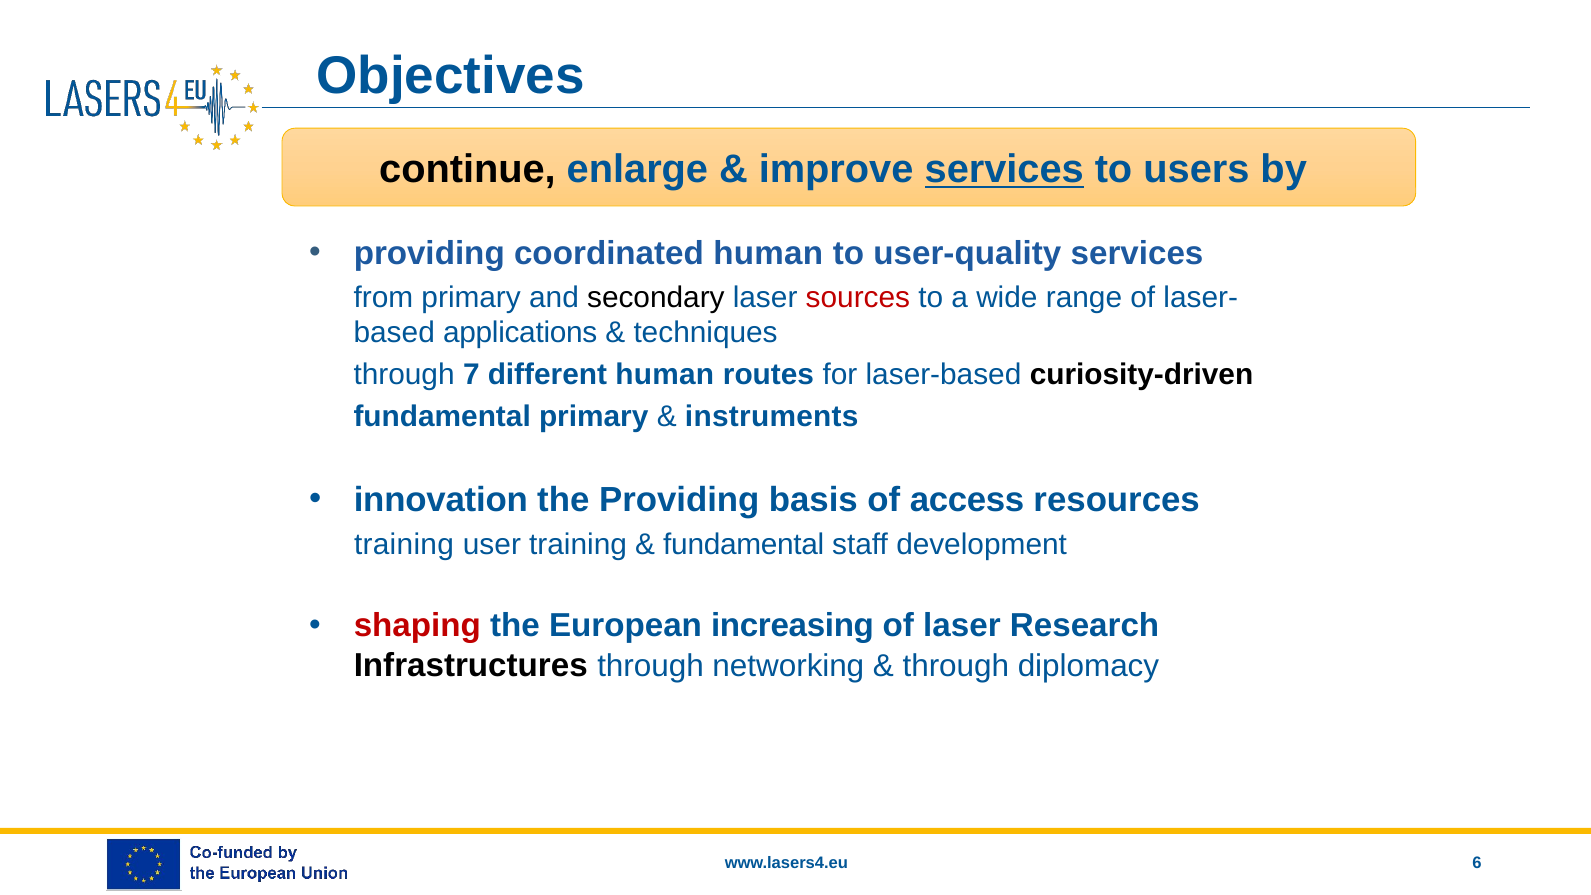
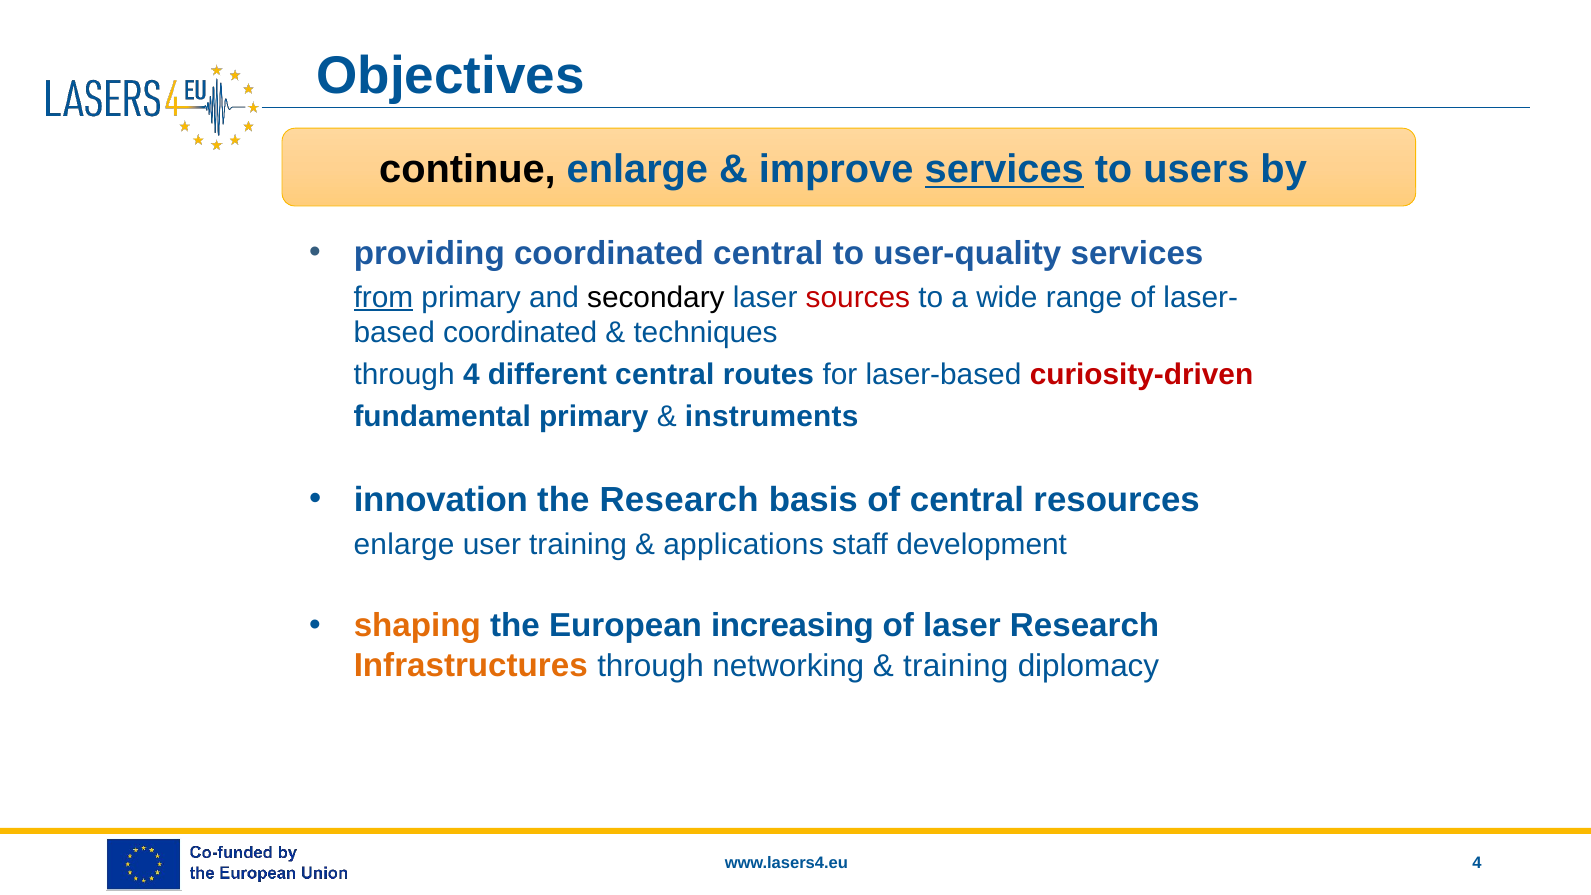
coordinated human: human -> central (768, 254)
from underline: none -> present (383, 297)
applications: applications -> coordinated (520, 333)
through 7: 7 -> 4 (471, 375)
different human: human -> central (665, 375)
curiosity-driven colour: black -> red (1142, 375)
the Providing: Providing -> Research (679, 500)
of access: access -> central (967, 500)
training: training -> enlarge (404, 544)
fundamental: fundamental -> applications (744, 544)
shaping colour: red -> orange (417, 626)
Infrastructures colour: black -> orange (471, 666)
through: through -> training (956, 666)
6: 6 -> 4 (1477, 863)
